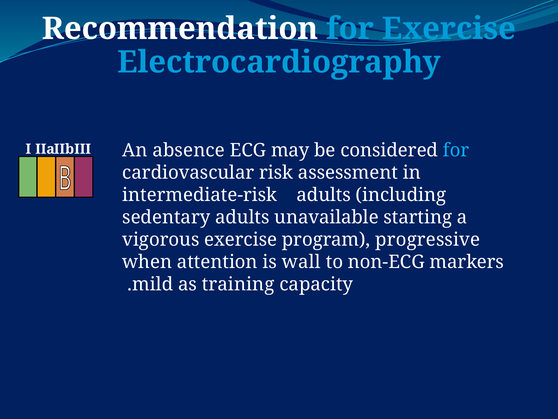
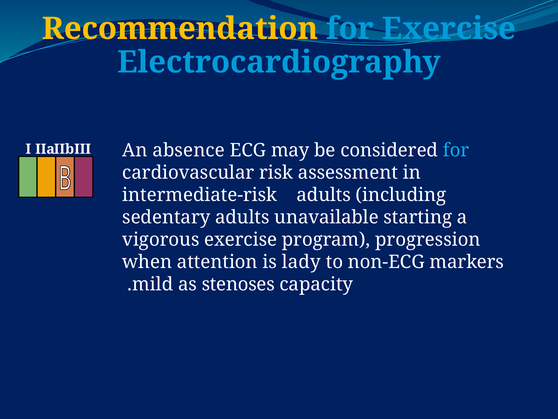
Recommendation colour: white -> yellow (180, 29)
progressive: progressive -> progression (428, 239)
wall: wall -> lady (301, 262)
training: training -> stenoses (238, 284)
